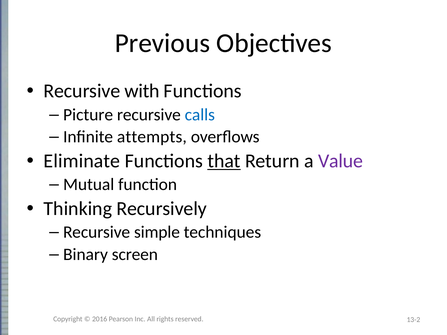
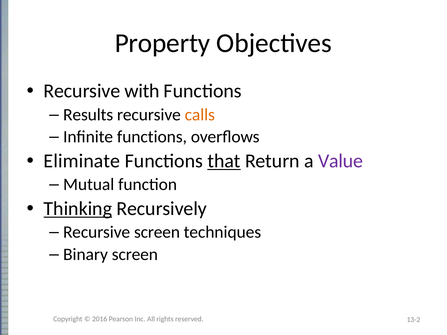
Previous: Previous -> Property (163, 43)
Picture: Picture -> Results (88, 115)
calls colour: blue -> orange (200, 115)
Infinite attempts: attempts -> functions (152, 137)
Thinking underline: none -> present (78, 209)
Recursive simple: simple -> screen (157, 232)
